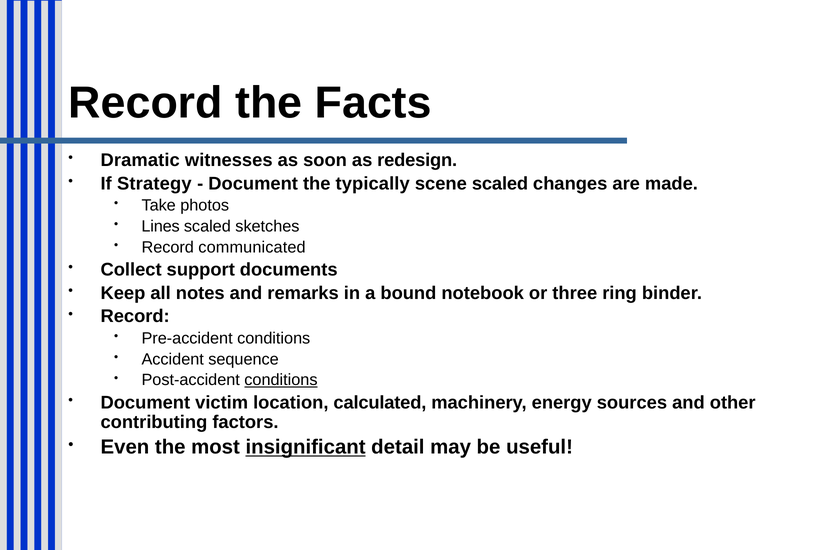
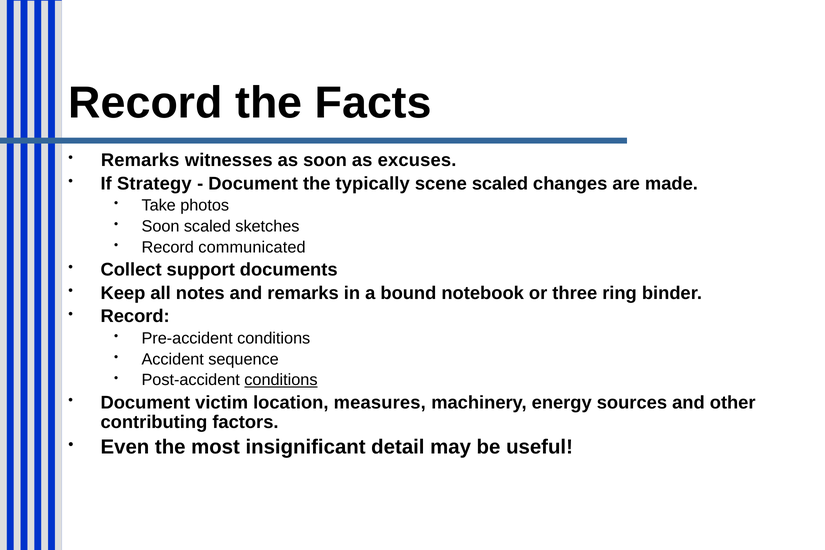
Dramatic: Dramatic -> Remarks (140, 160)
redesign: redesign -> excuses (417, 160)
Lines: Lines -> Soon (161, 226)
calculated: calculated -> measures (380, 402)
insignificant underline: present -> none (306, 447)
